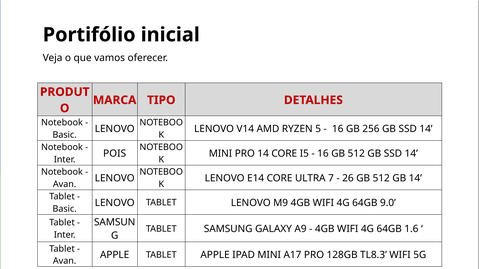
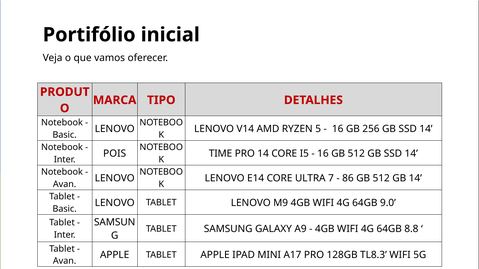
MINI: MINI -> TIME (221, 154)
26: 26 -> 86 (348, 178)
1.6: 1.6 -> 8.8 (411, 229)
